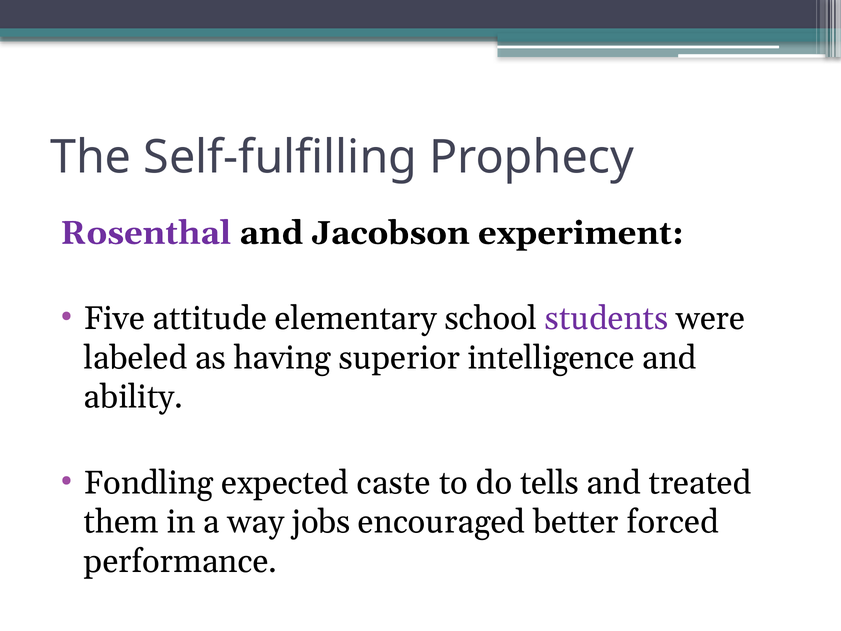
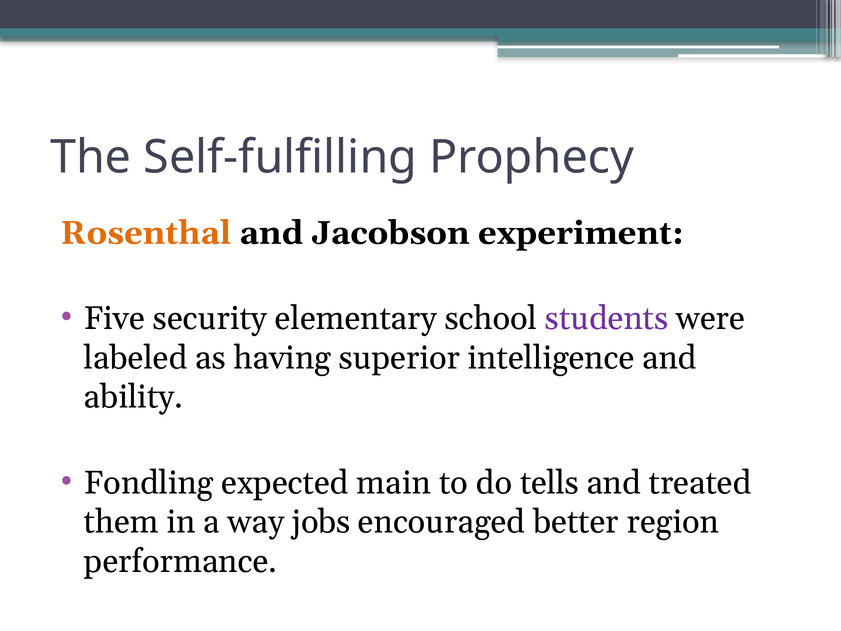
Rosenthal colour: purple -> orange (146, 233)
attitude: attitude -> security (210, 318)
caste: caste -> main (394, 483)
forced: forced -> region (673, 522)
